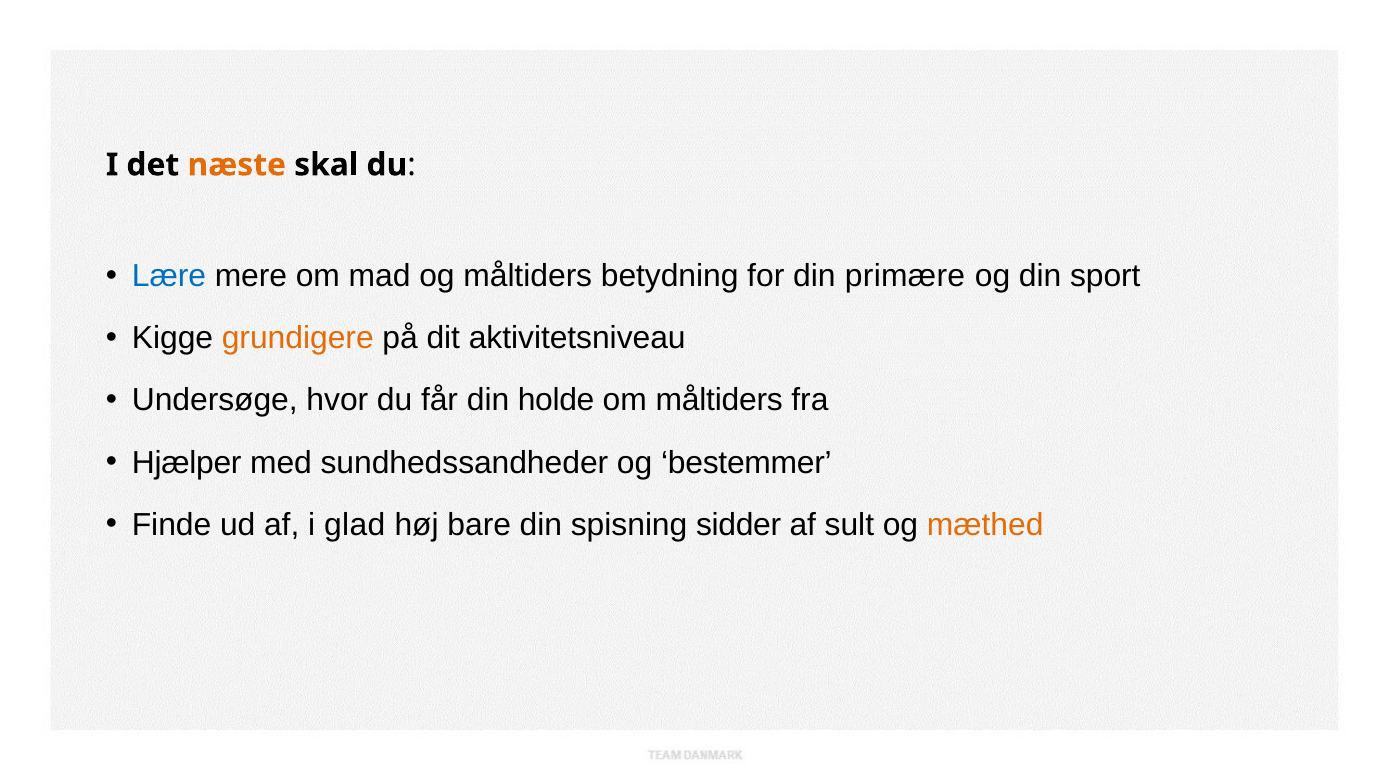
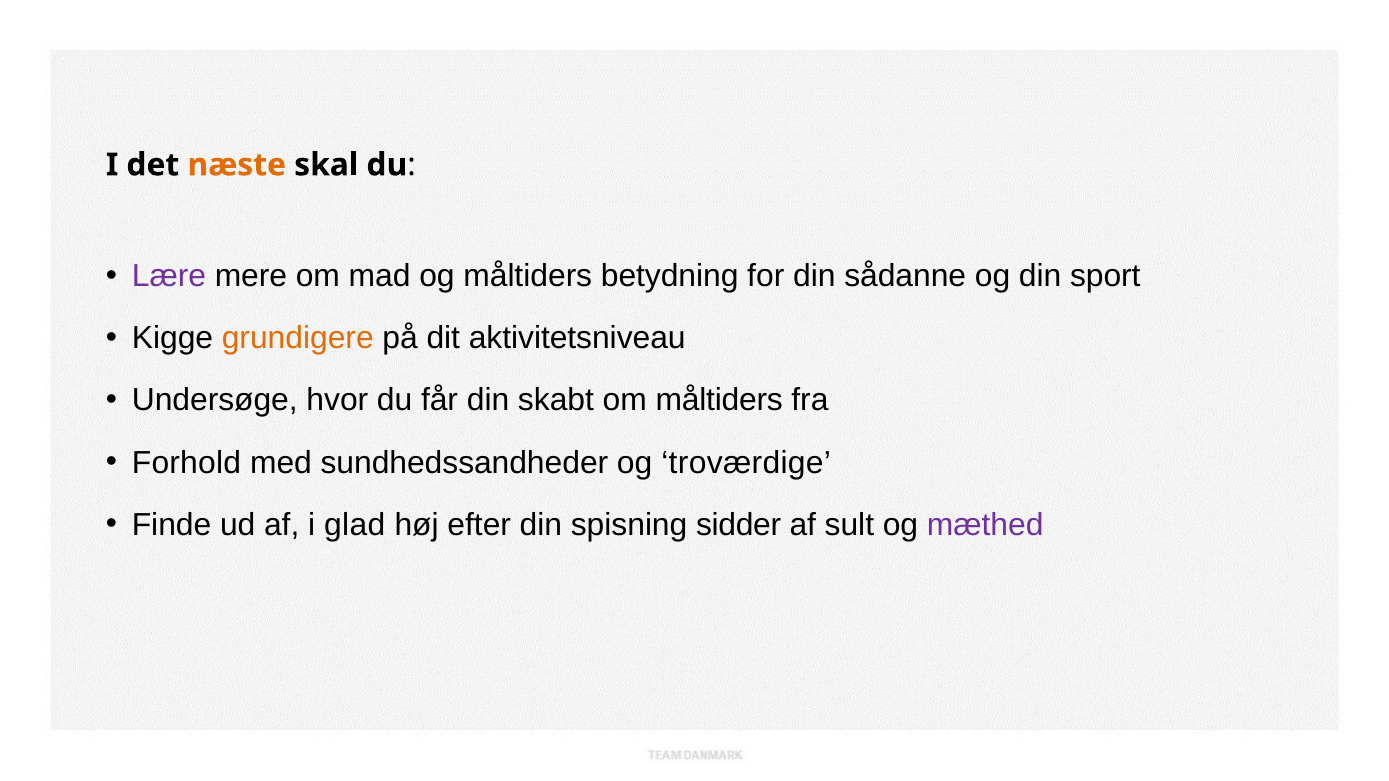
Lære colour: blue -> purple (169, 276)
primære: primære -> sådanne (905, 276)
holde: holde -> skabt (556, 401)
Hjælper: Hjælper -> Forhold (186, 463)
bestemmer: bestemmer -> troværdige (746, 463)
bare: bare -> efter (479, 525)
mæthed colour: orange -> purple (985, 525)
